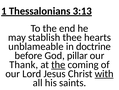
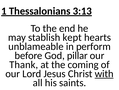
thee: thee -> kept (72, 37)
doctrine: doctrine -> perform (93, 46)
the underline: present -> none (58, 64)
